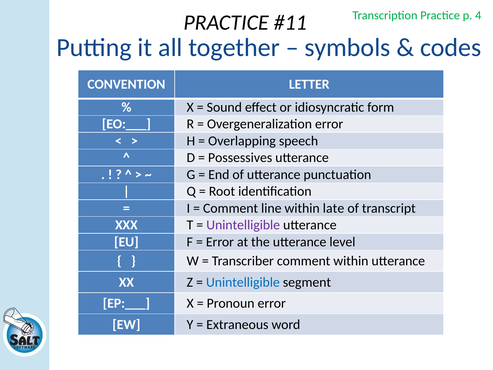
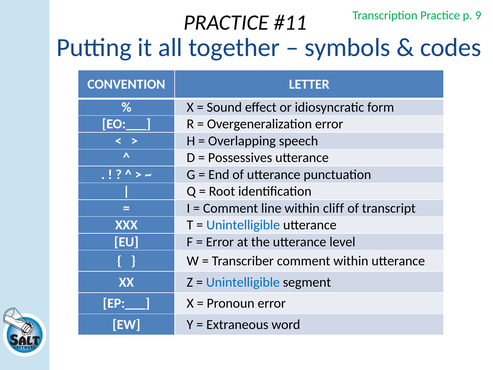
4: 4 -> 9 (478, 16)
late: late -> cliff (334, 208)
Unintelligible colour: purple -> blue (243, 225)
